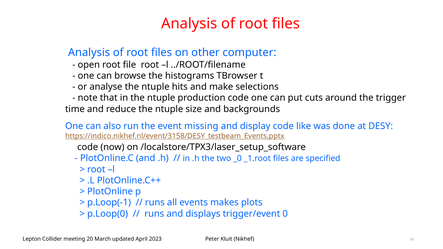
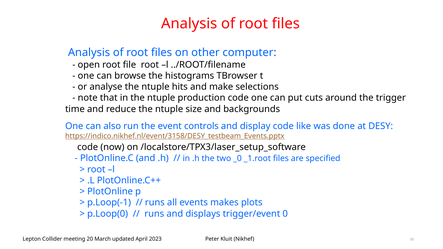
missing: missing -> controls (201, 126)
